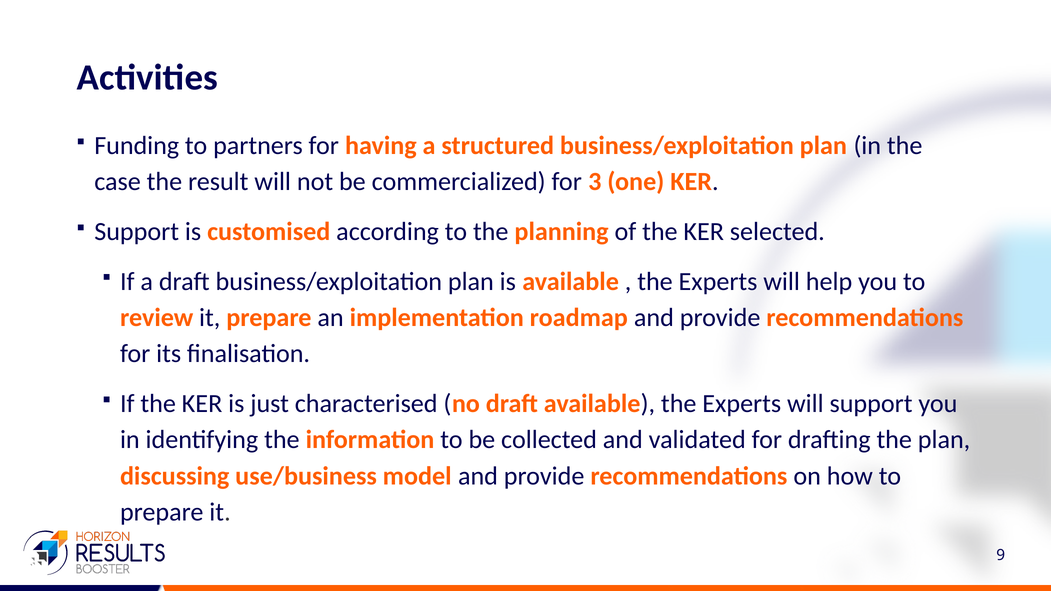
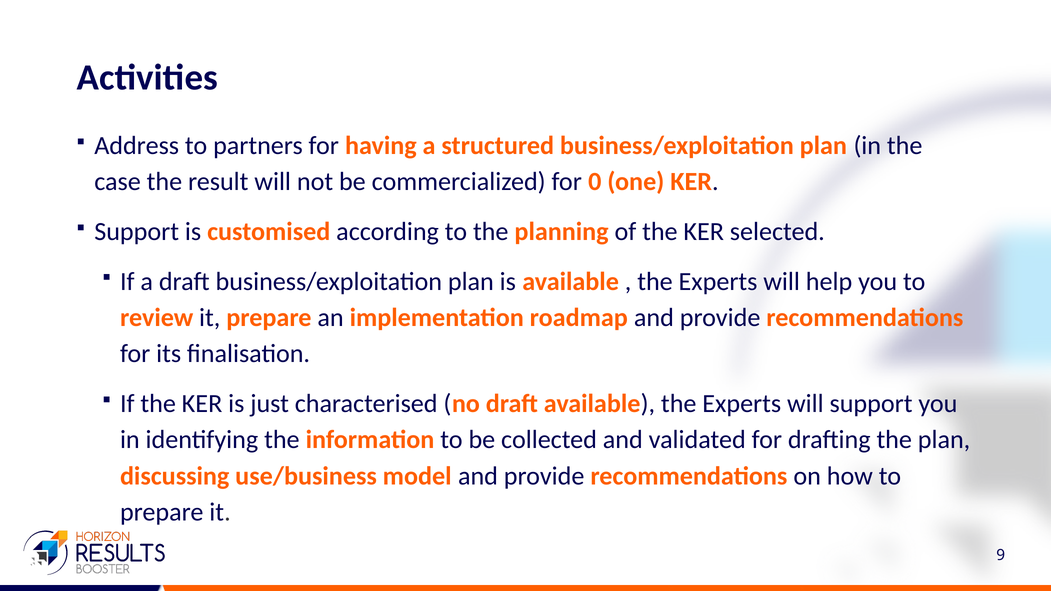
Funding: Funding -> Address (137, 146)
3: 3 -> 0 (595, 182)
